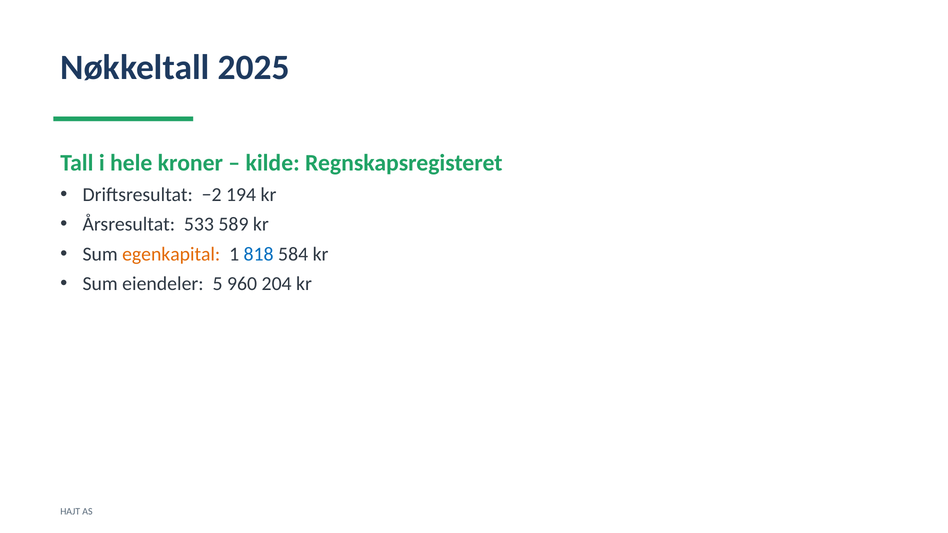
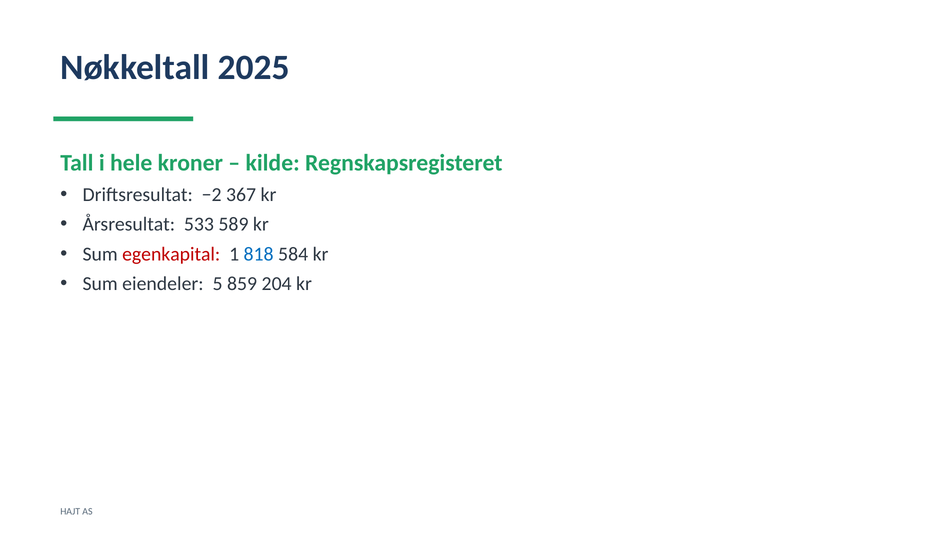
194: 194 -> 367 (241, 195)
egenkapital colour: orange -> red (171, 254)
960: 960 -> 859 (242, 284)
